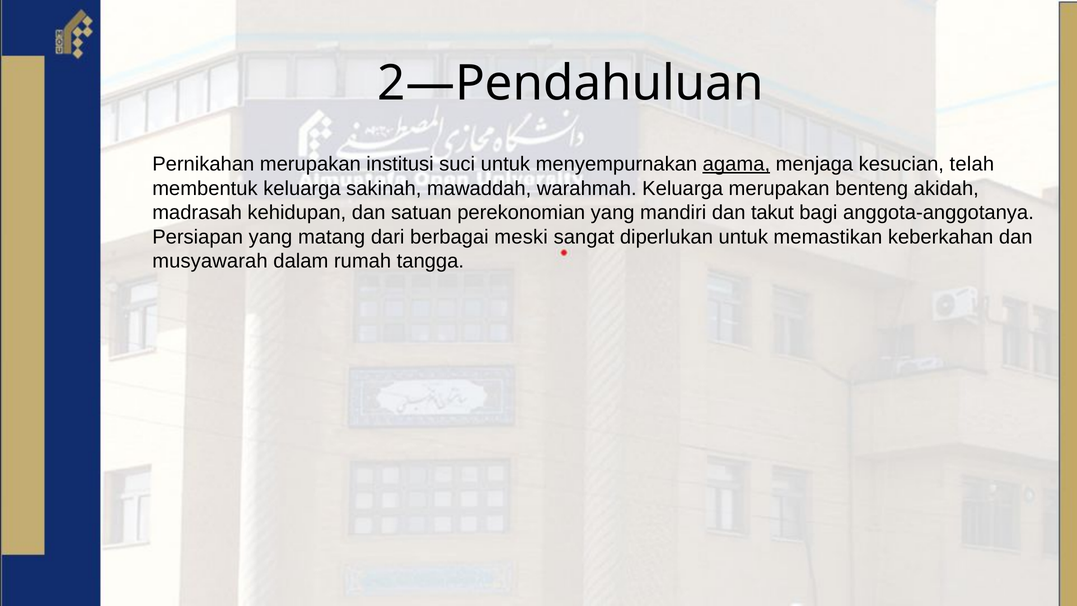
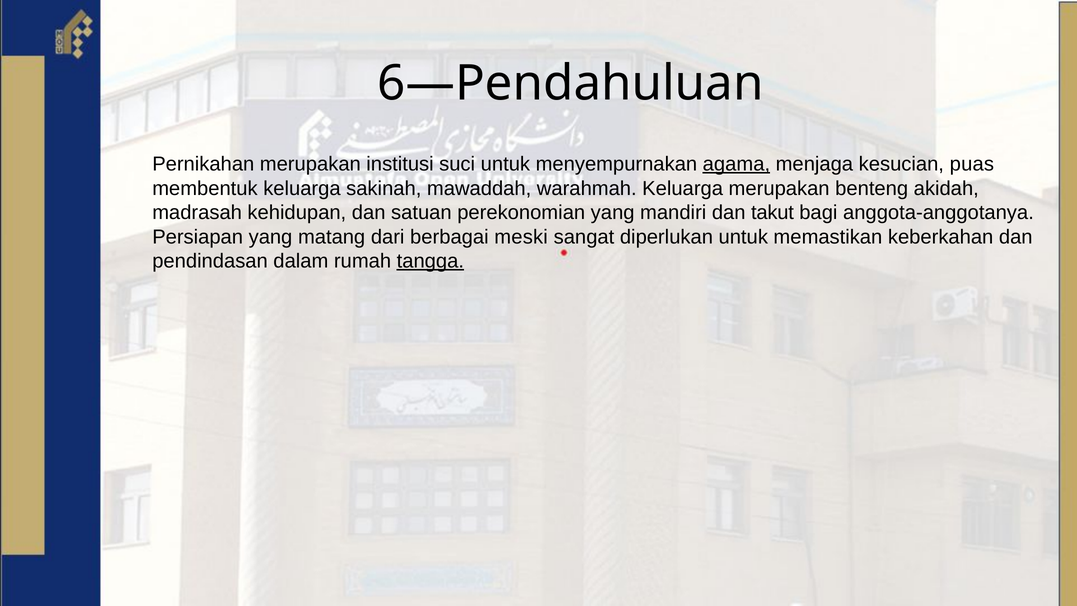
2—Pendahuluan: 2—Pendahuluan -> 6—Pendahuluan (571, 83)
telah: telah -> puas (972, 164)
musyawarah: musyawarah -> pendindasan (210, 261)
tangga underline: none -> present (430, 261)
